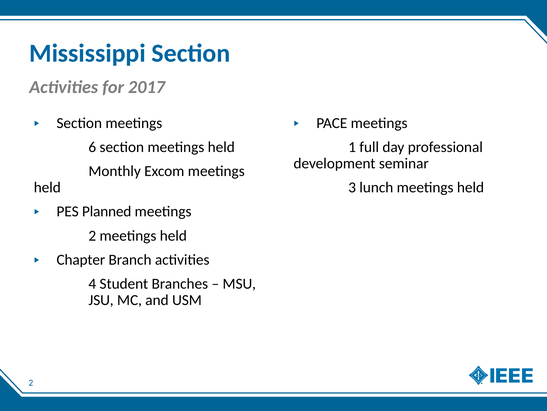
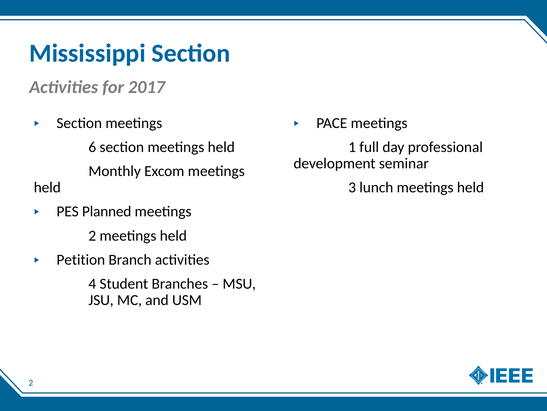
Chapter: Chapter -> Petition (81, 259)
